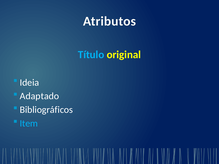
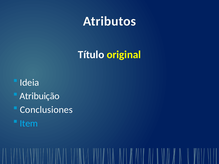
Título colour: light blue -> white (91, 55)
Adaptado: Adaptado -> Atribuição (40, 96)
Bibliográficos: Bibliográficos -> Conclusiones (46, 110)
